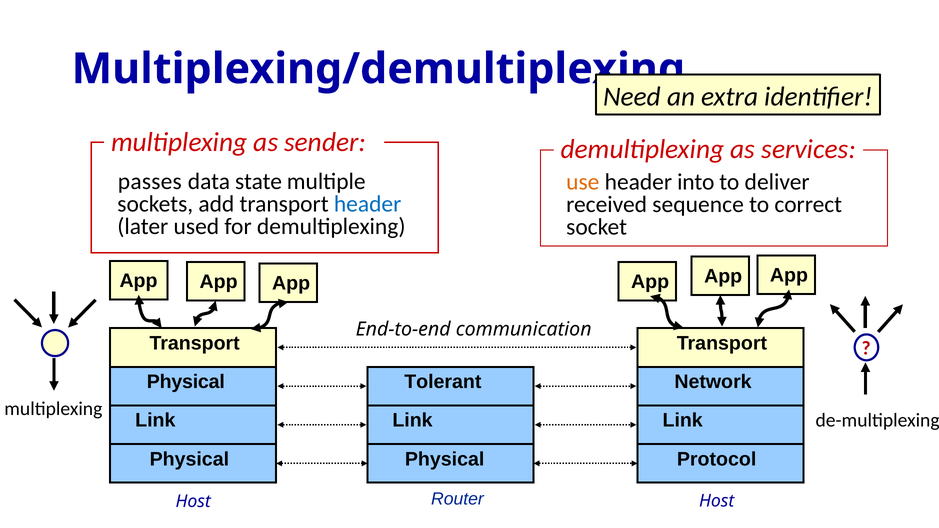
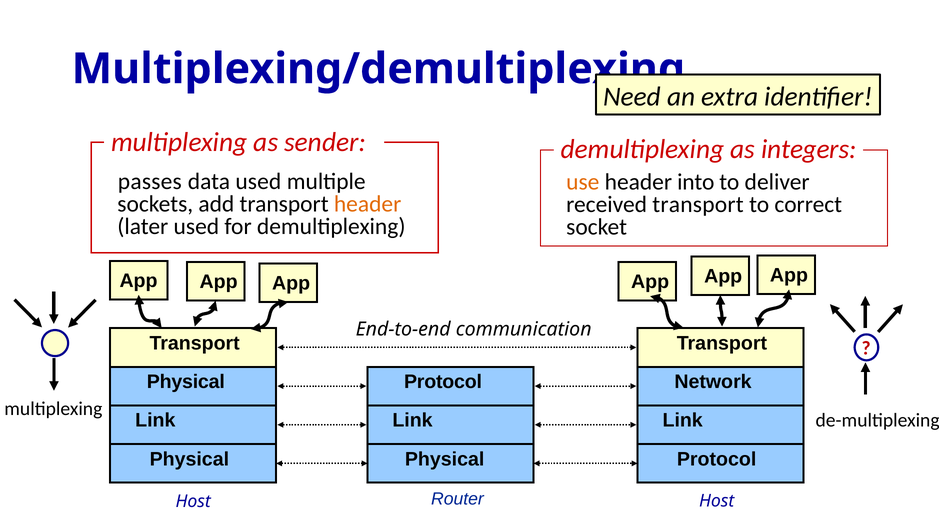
services: services -> integers (809, 149)
data state: state -> used (258, 181)
header colour: blue -> orange (368, 204)
received sequence: sequence -> transport (698, 205)
Tolerant: Tolerant -> Protocol (443, 382)
